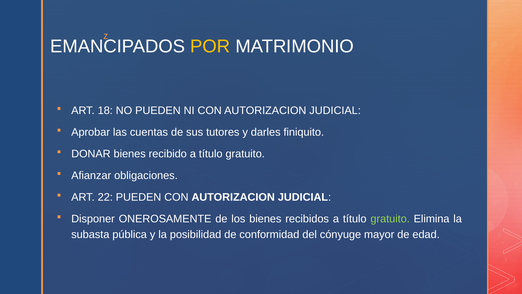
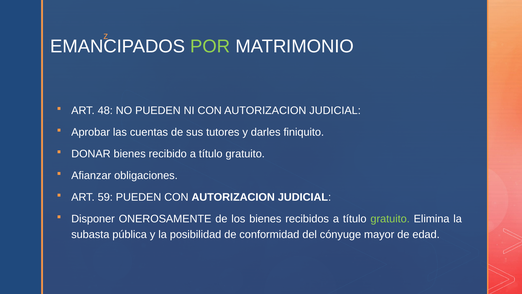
POR colour: yellow -> light green (210, 46)
18: 18 -> 48 (105, 110)
22: 22 -> 59 (105, 197)
